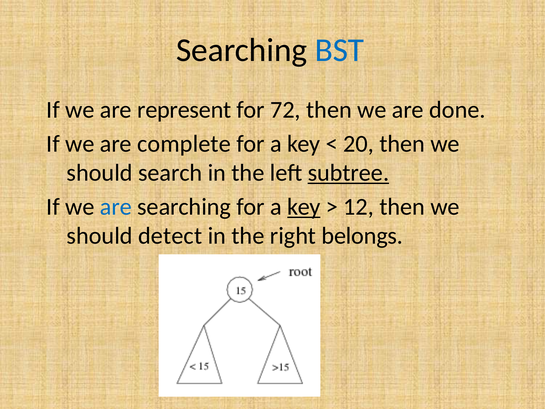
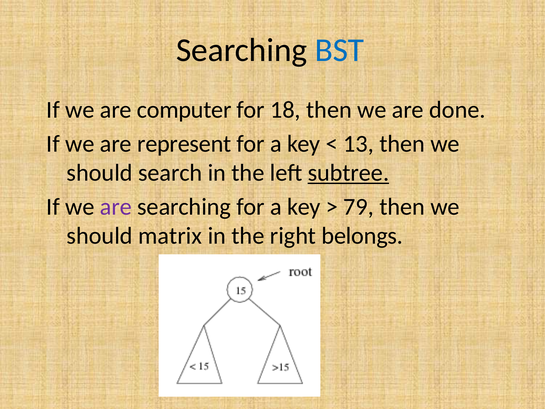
represent: represent -> computer (184, 110)
72: 72 -> 18 (285, 110)
complete: complete -> represent (184, 144)
20: 20 -> 13 (359, 144)
are colour: blue -> purple (116, 207)
key underline: present -> none (304, 207)
12: 12 -> 79 (359, 207)
detect: detect -> matrix (170, 236)
